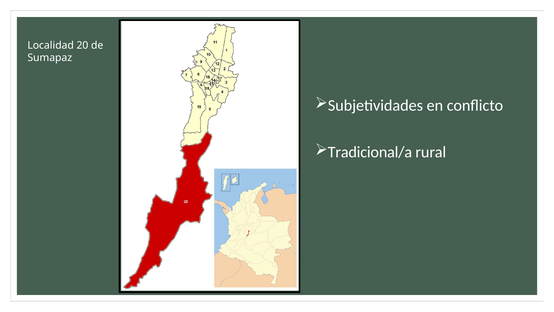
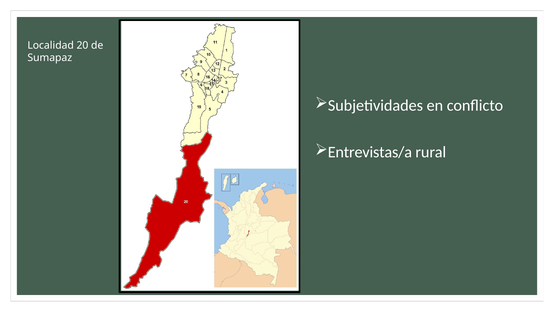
Tradicional/a: Tradicional/a -> Entrevistas/a (370, 152)
